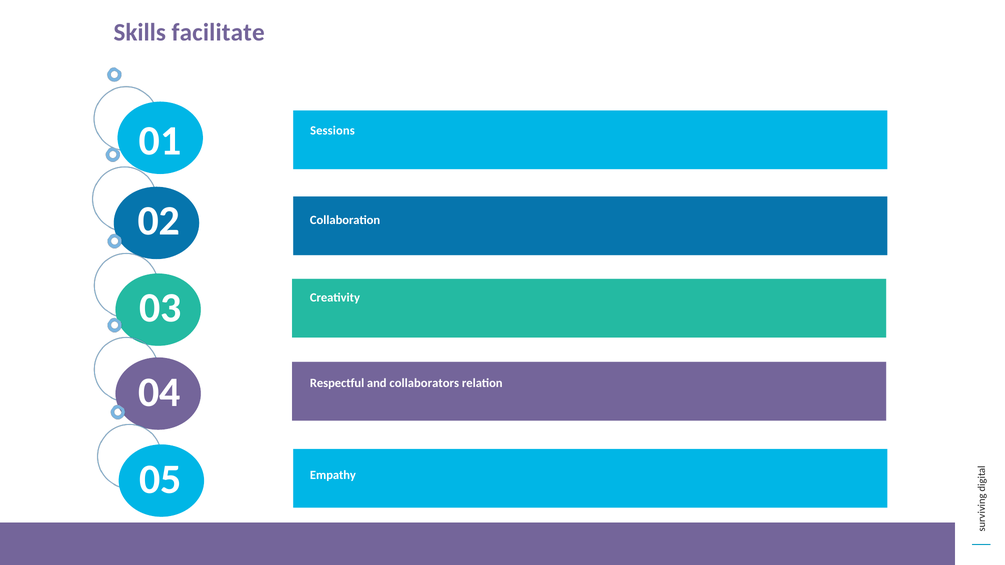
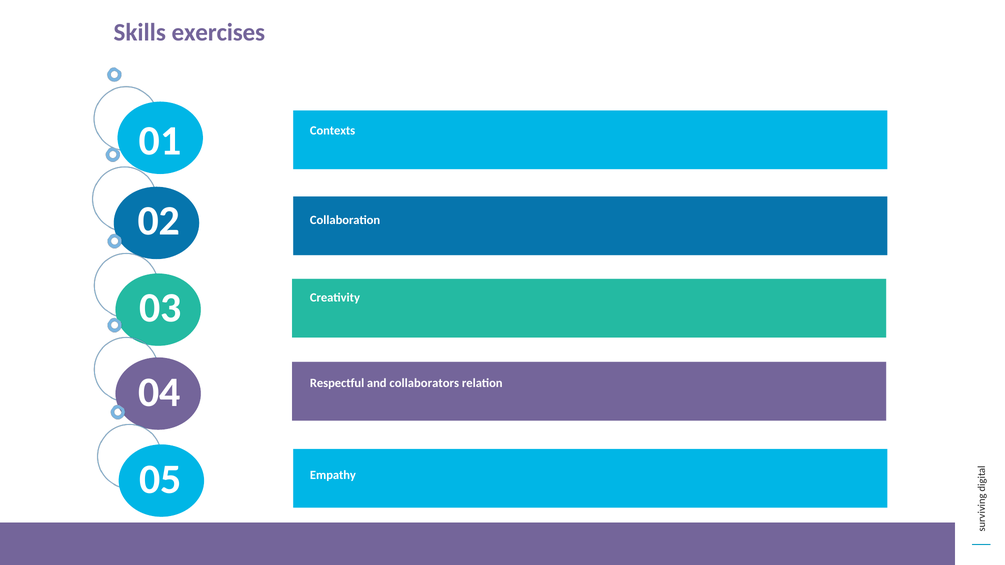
facilitate: facilitate -> exercises (218, 32)
Sessions: Sessions -> Contexts (333, 130)
